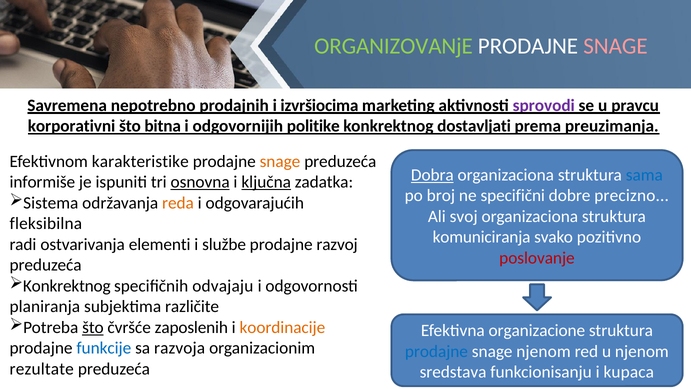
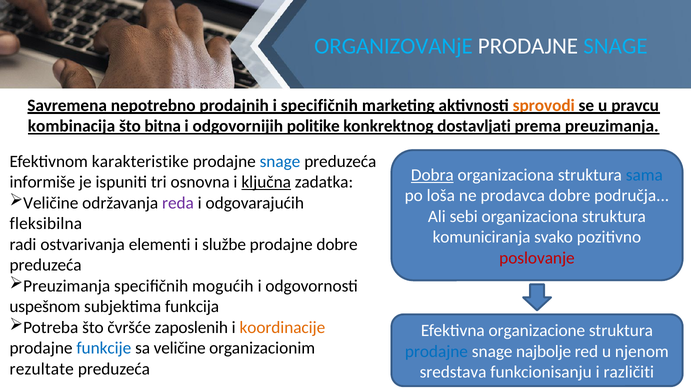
ORGANIZOVANjE colour: light green -> light blue (393, 46)
SNAGE colour: pink -> light blue (616, 46)
i izvršiocima: izvršiocima -> specifičnih (319, 105)
sprovodi colour: purple -> orange (544, 105)
korporativni: korporativni -> kombinacija (71, 126)
snage colour: orange -> blue (280, 161)
osnovna underline: present -> none (200, 182)
broj: broj -> loša (441, 195)
specifični: specifični -> prodavca (513, 195)
precizno: precizno -> područja (632, 195)
Sistema: Sistema -> Veličine (51, 203)
reda colour: orange -> purple (178, 203)
svoj: svoj -> sebi (464, 216)
prodajne razvoj: razvoj -> dobre (337, 244)
Konkrektnog: Konkrektnog -> Preuzimanja (67, 286)
odvajaju: odvajaju -> mogućih (223, 286)
planiranja: planiranja -> uspešnom (45, 306)
različite: različite -> funkcija (192, 306)
što underline: present -> none (93, 327)
sa razvoja: razvoja -> veličine (180, 348)
snage njenom: njenom -> najbolje (544, 351)
kupaca: kupaca -> različiti (629, 372)
